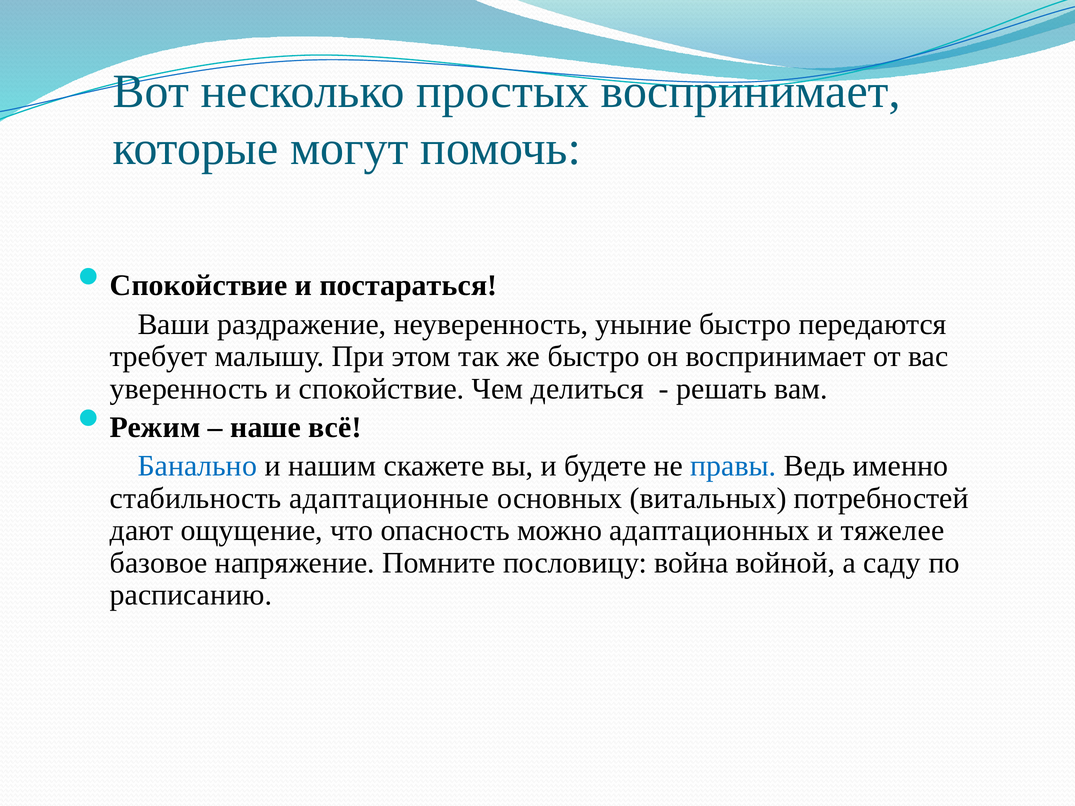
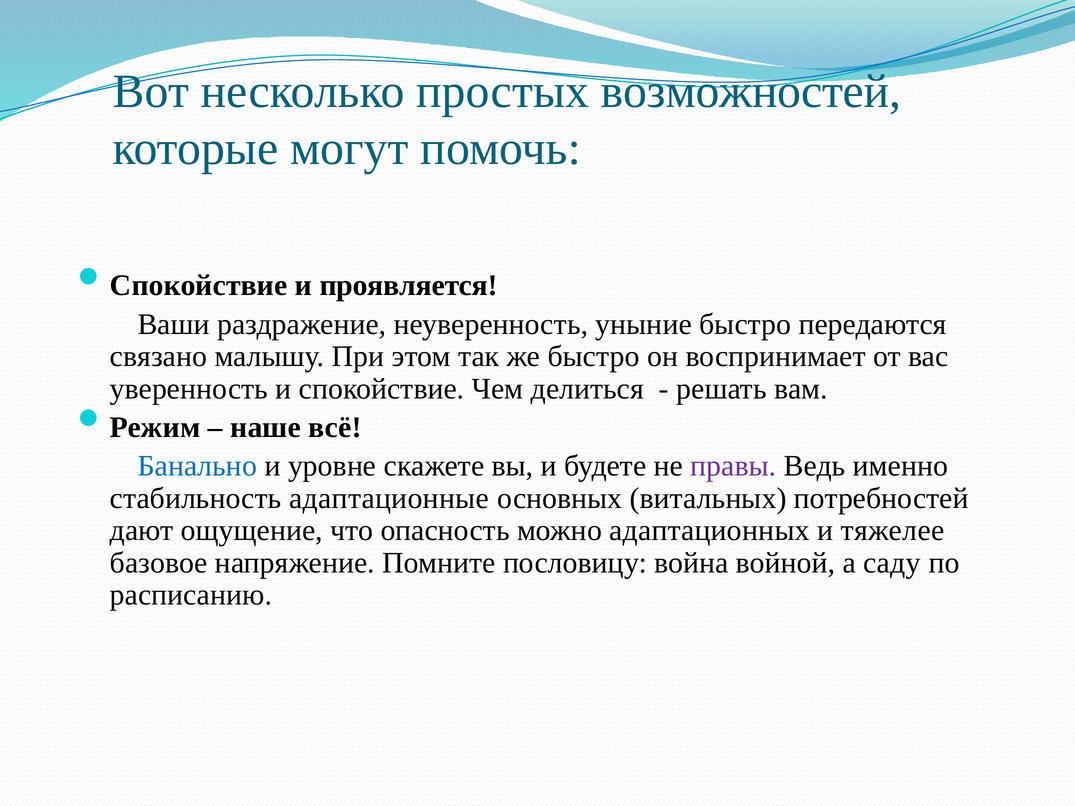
простых воспринимает: воспринимает -> возможностей (751, 91)
постараться: постараться -> проявляется (409, 286)
требует: требует -> связано (159, 357)
нашим: нашим -> уровне (332, 466)
правы colour: blue -> purple (733, 466)
